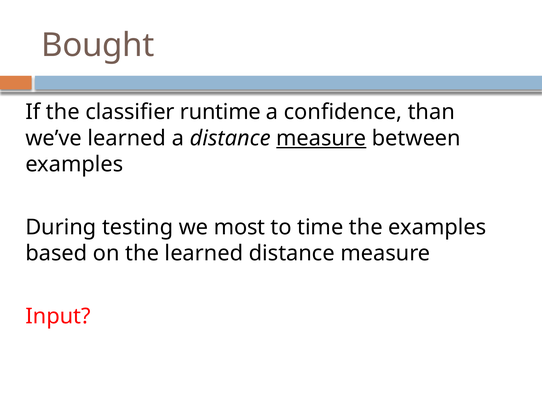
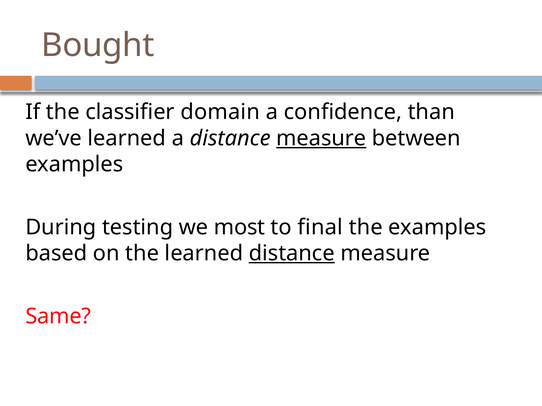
runtime: runtime -> domain (220, 112)
time: time -> final (320, 227)
distance underline: none -> present (292, 254)
Input: Input -> Same (58, 317)
